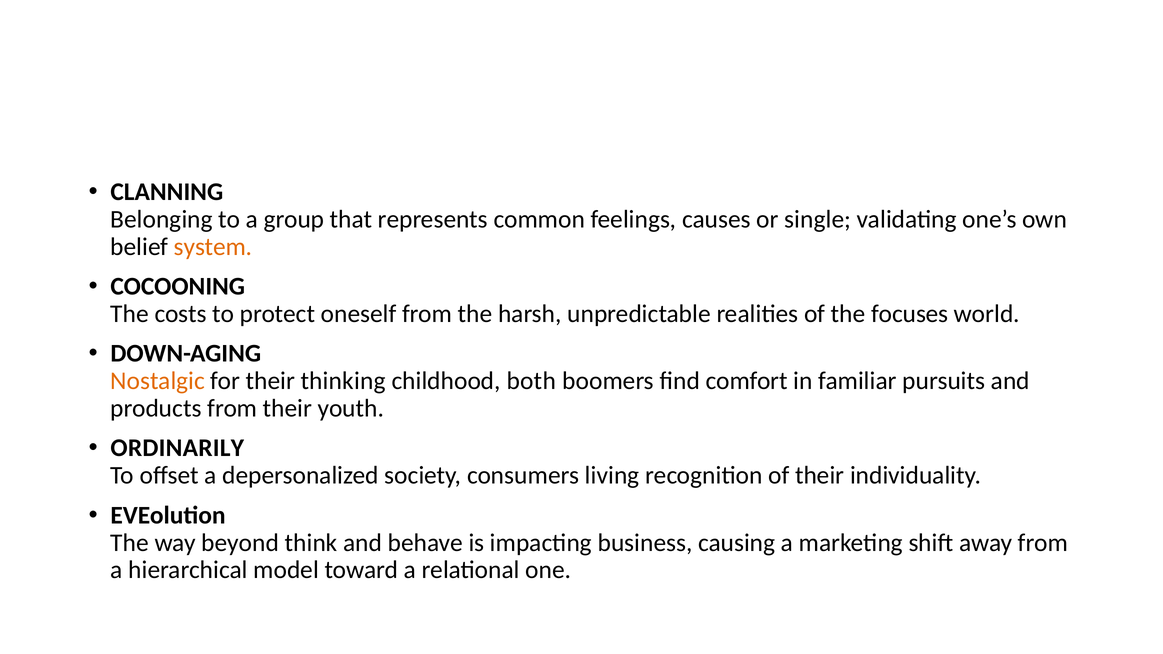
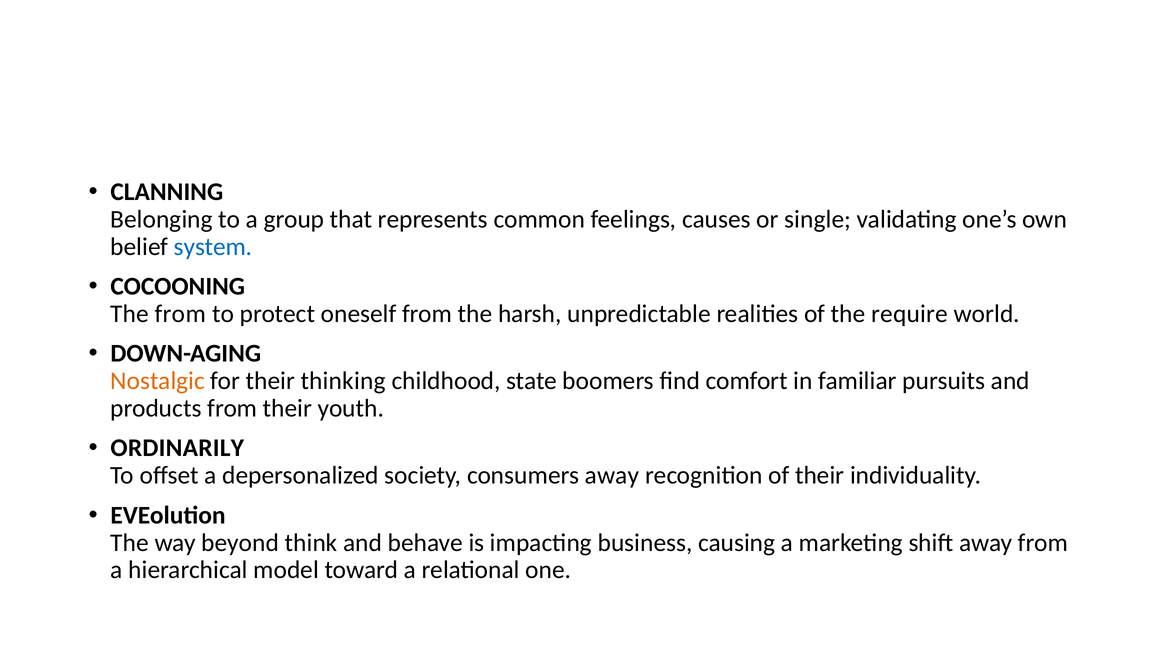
system colour: orange -> blue (213, 247)
The costs: costs -> from (180, 314)
focuses: focuses -> require (910, 314)
both: both -> state (532, 381)
consumers living: living -> away (612, 476)
